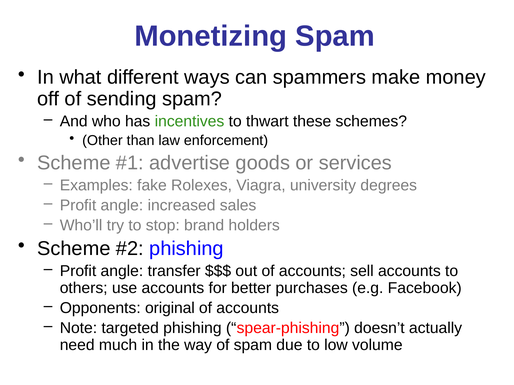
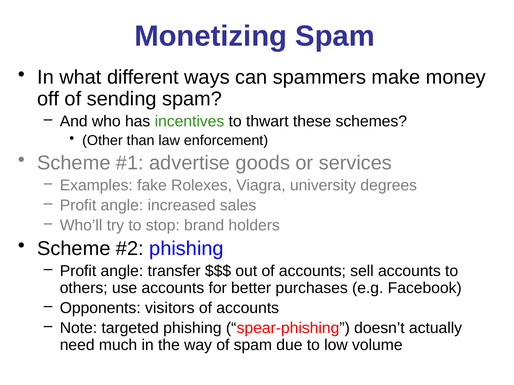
original: original -> visitors (170, 308)
